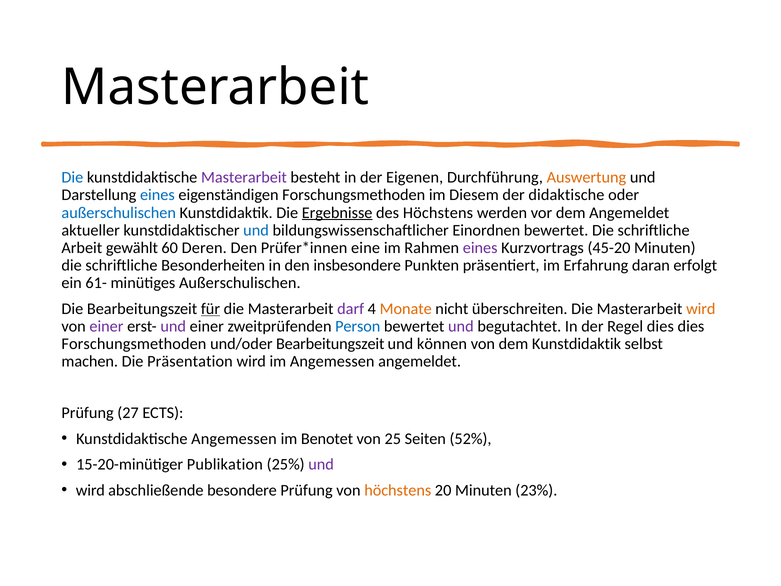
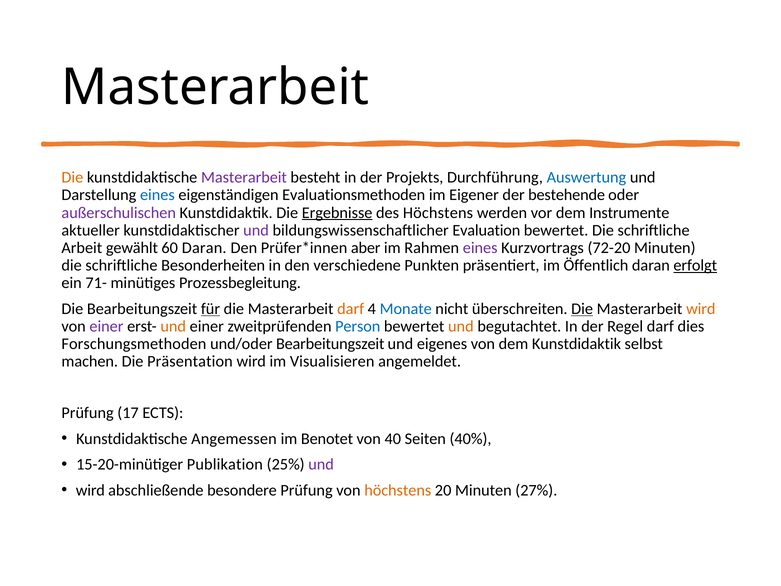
Die colour: blue -> orange (72, 177)
Eigenen: Eigenen -> Projekts (415, 177)
Auswertung colour: orange -> blue (586, 177)
eigenständigen Forschungsmethoden: Forschungsmethoden -> Evaluationsmethoden (354, 195)
Diesem: Diesem -> Eigener (474, 195)
didaktische: didaktische -> bestehende (567, 195)
außerschulischen colour: blue -> purple (119, 213)
dem Angemeldet: Angemeldet -> Instrumente (629, 213)
und colour: blue -> purple (256, 230)
Einordnen: Einordnen -> Evaluation (486, 230)
60 Deren: Deren -> Daran (204, 248)
eine: eine -> aber (366, 248)
45-20: 45-20 -> 72-20 (609, 248)
insbesondere: insbesondere -> verschiedene (357, 265)
Erfahrung: Erfahrung -> Öffentlich (596, 265)
erfolgt underline: none -> present (695, 265)
61-: 61- -> 71- (96, 283)
minütiges Außerschulischen: Außerschulischen -> Prozessbegleitung (240, 283)
darf colour: purple -> orange (351, 309)
Monate colour: orange -> blue (406, 309)
Die underline: none -> present (582, 309)
und colour: purple -> orange (173, 326)
und colour: purple -> orange (461, 326)
Regel dies: dies -> darf (660, 326)
können: können -> eigenes (442, 344)
im Angemessen: Angemessen -> Visualisieren (332, 361)
27: 27 -> 17 (128, 413)
25: 25 -> 40 (393, 439)
52%: 52% -> 40% (471, 439)
23%: 23% -> 27% (536, 490)
